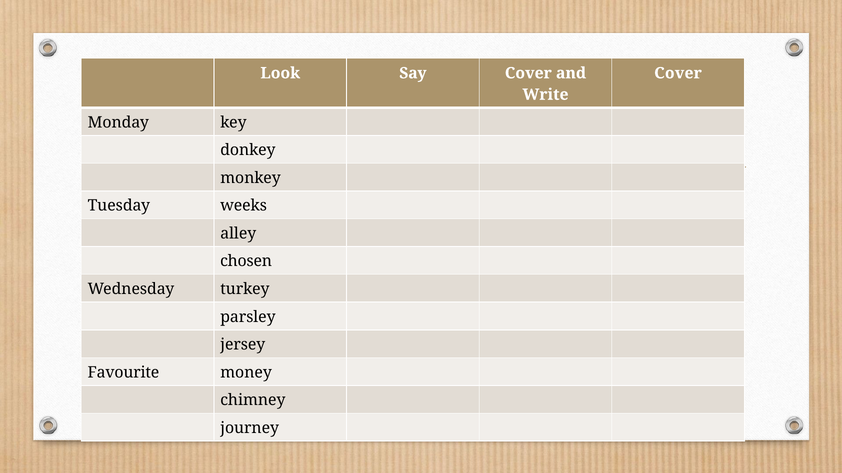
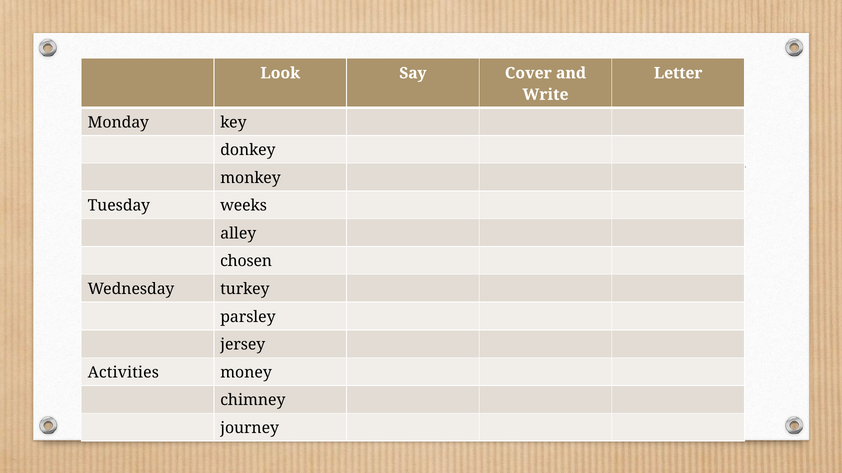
Cover: Cover -> Letter (678, 73)
Favourite: Favourite -> Activities (123, 373)
